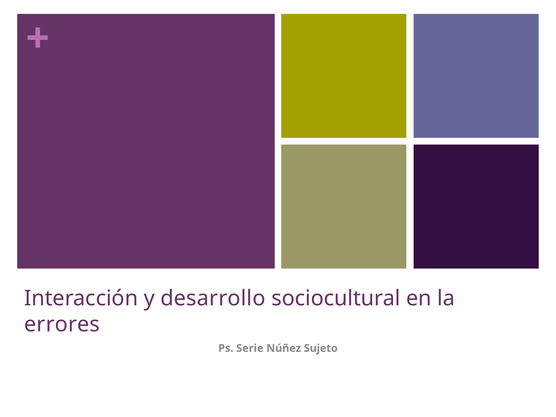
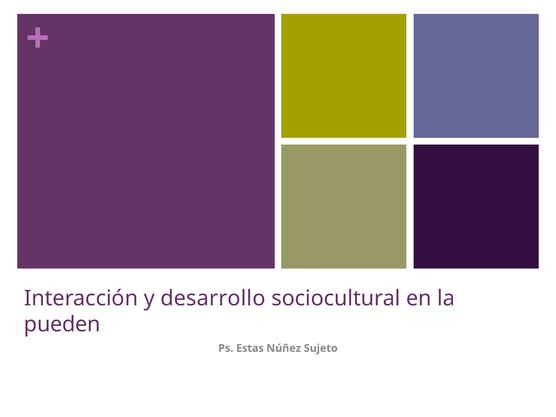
errores: errores -> pueden (62, 324)
Serie: Serie -> Estas (250, 348)
